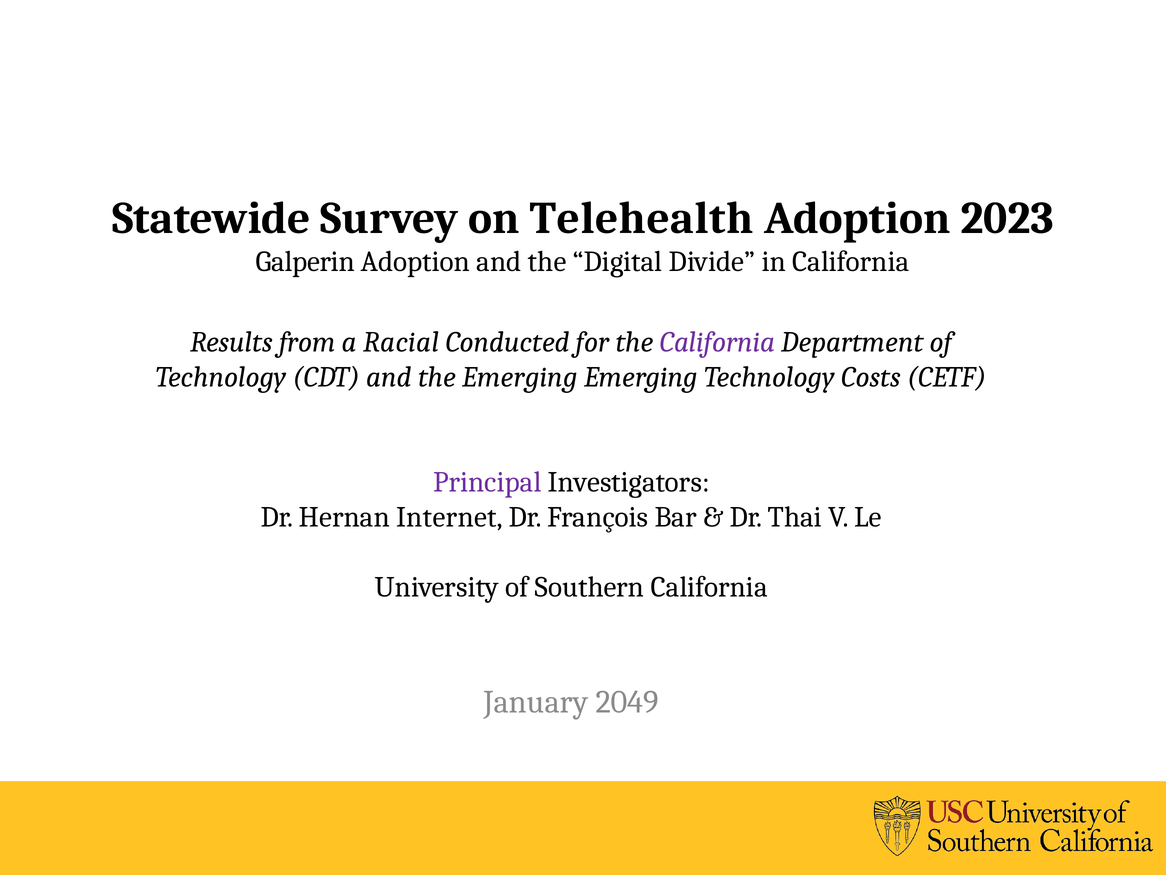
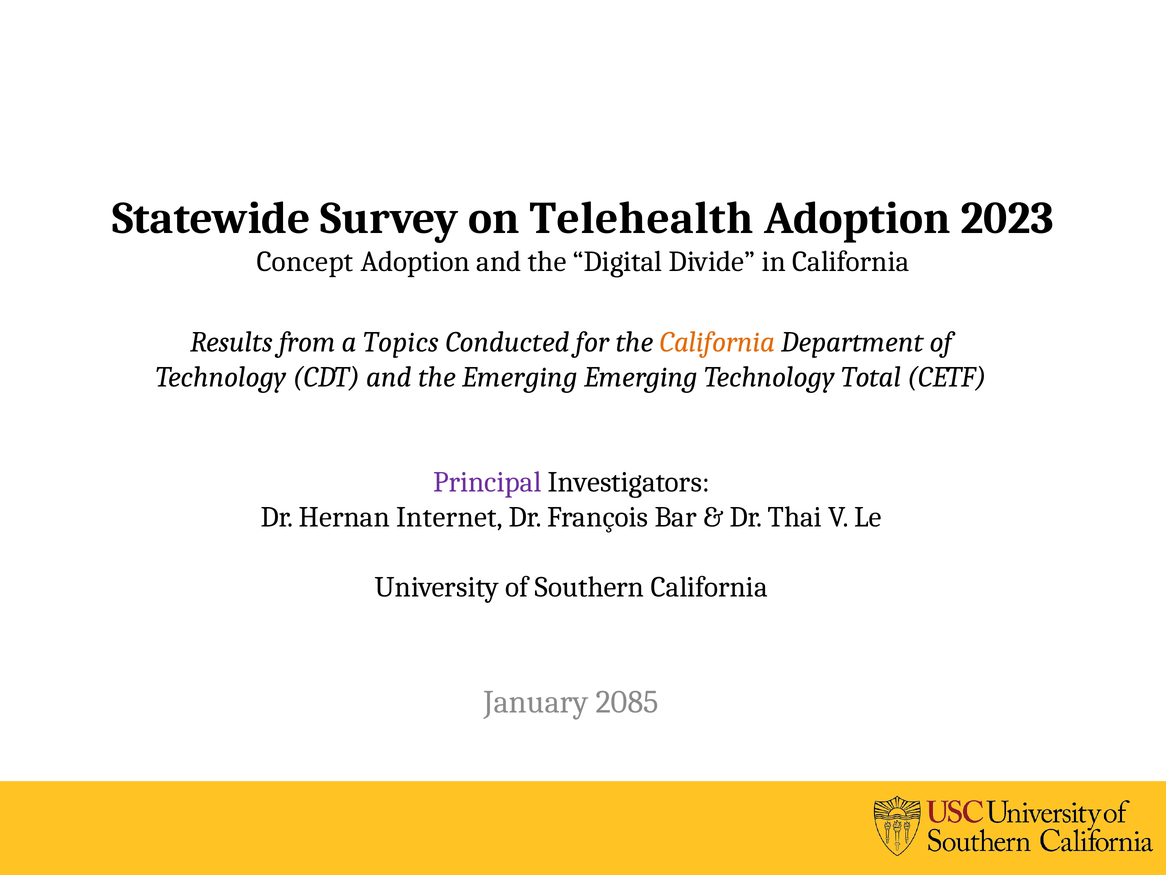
Galperin: Galperin -> Concept (305, 262)
Racial: Racial -> Topics (401, 342)
California colour: purple -> orange (717, 342)
Costs: Costs -> Total (871, 377)
2049: 2049 -> 2085 (627, 701)
